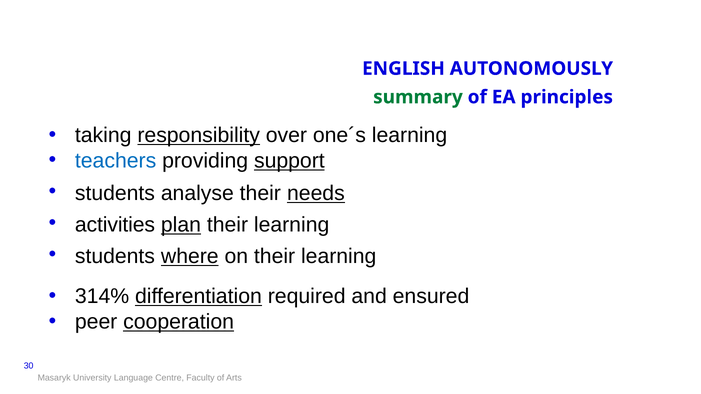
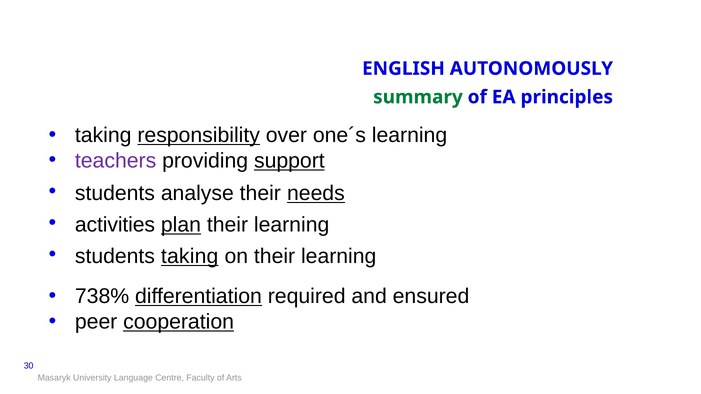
teachers colour: blue -> purple (116, 161)
students where: where -> taking (190, 256)
314%: 314% -> 738% (102, 296)
